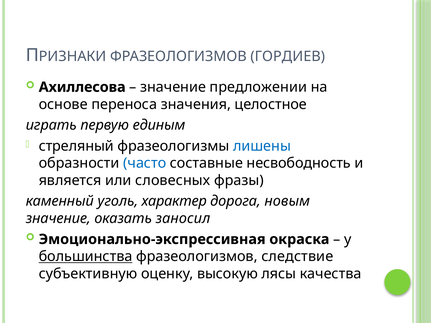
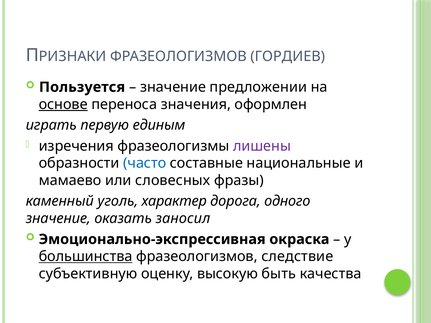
Ахиллесова: Ахиллесова -> Пользуется (82, 87)
основе underline: none -> present (63, 104)
целостное: целостное -> оформлен (271, 104)
стреляный: стреляный -> изречения (76, 146)
лишены colour: blue -> purple (262, 146)
несвободность: несвободность -> национальные (299, 163)
является: является -> мамаево (70, 181)
новым: новым -> одного (287, 201)
лясы: лясы -> быть (279, 274)
